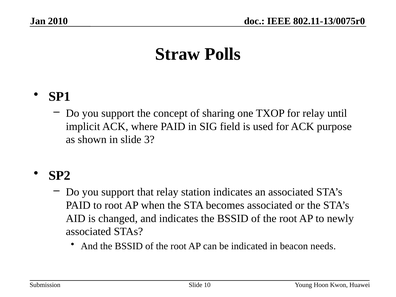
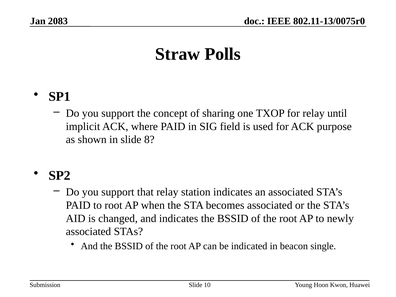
2010: 2010 -> 2083 (58, 21)
3: 3 -> 8 (149, 140)
needs: needs -> single (323, 246)
